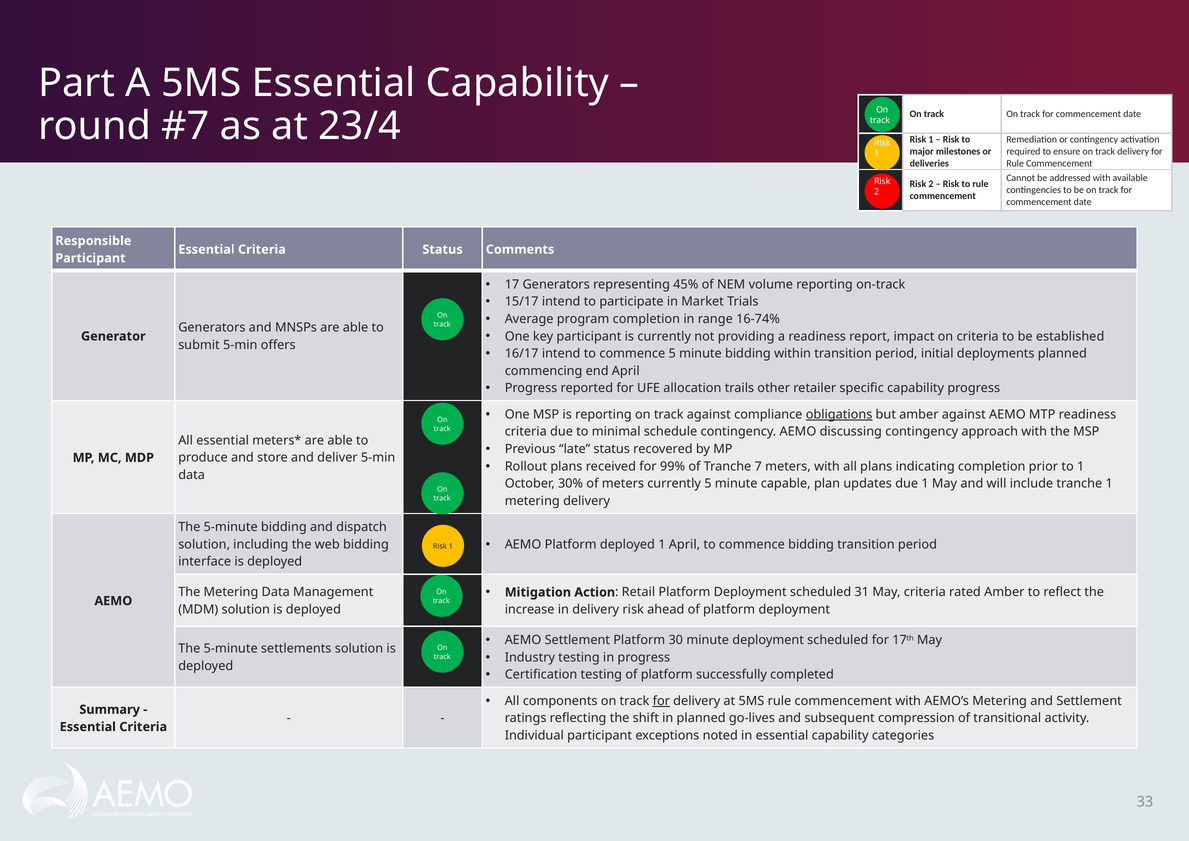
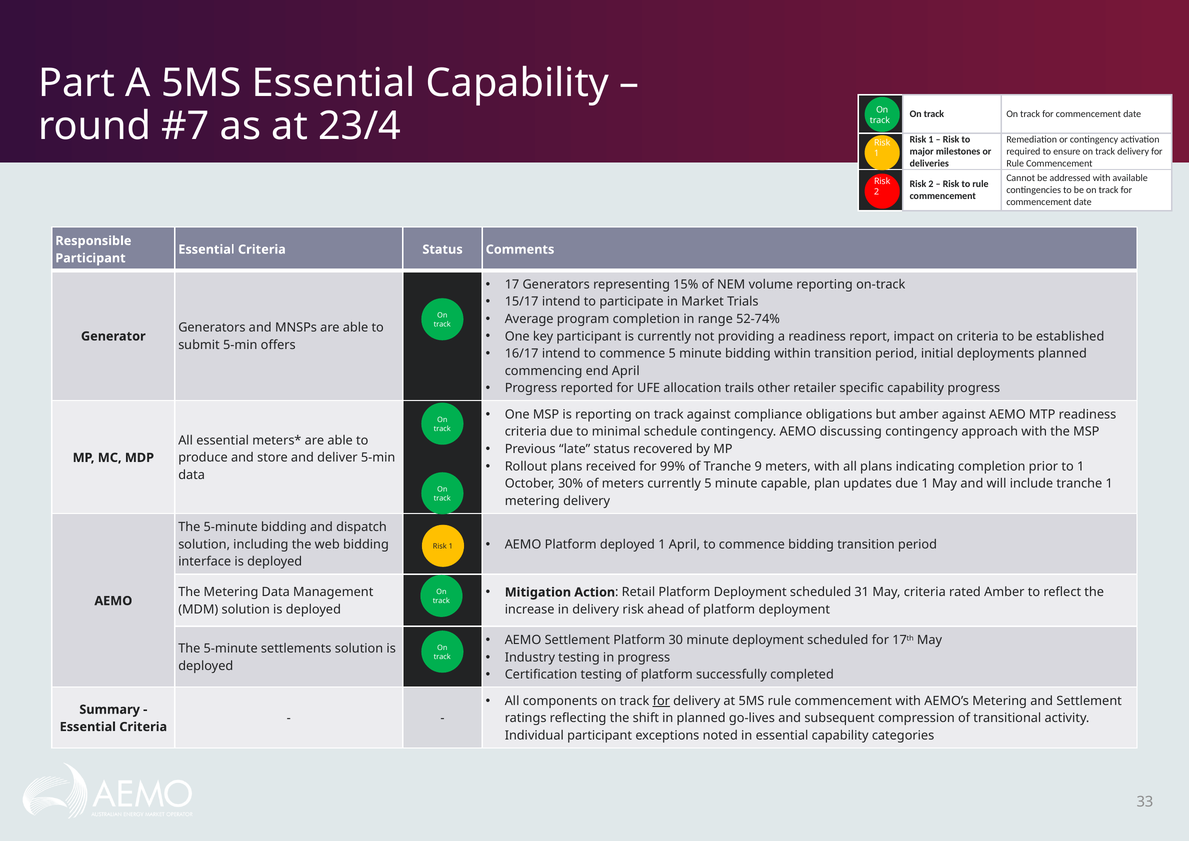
45%: 45% -> 15% (686, 284)
16-74%: 16-74% -> 52-74% (758, 319)
obligations underline: present -> none (839, 414)
7: 7 -> 9 (758, 466)
